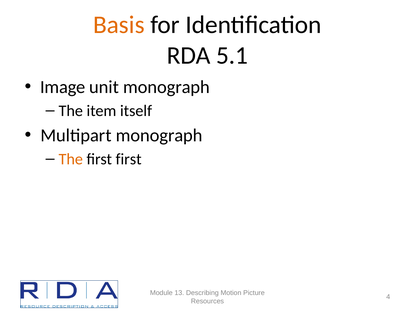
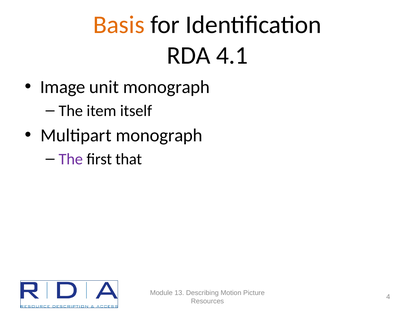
5.1: 5.1 -> 4.1 (232, 55)
The colour: orange -> purple (71, 159)
first first: first -> that (129, 159)
